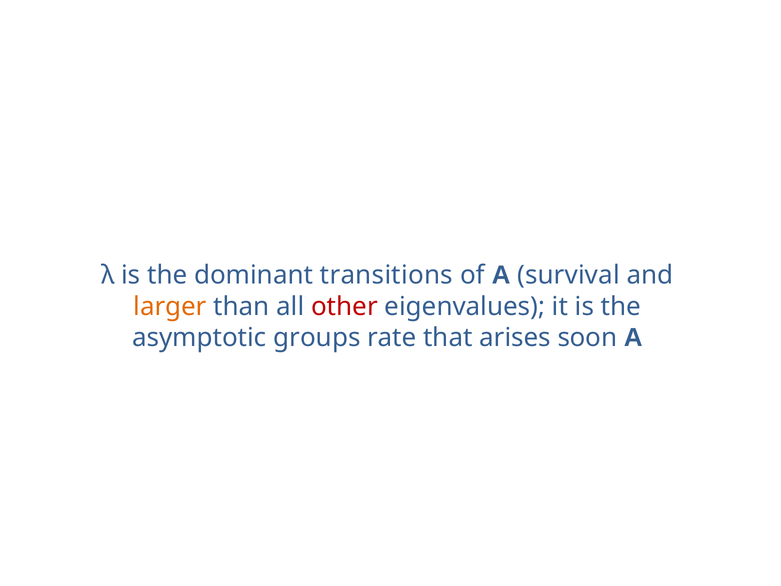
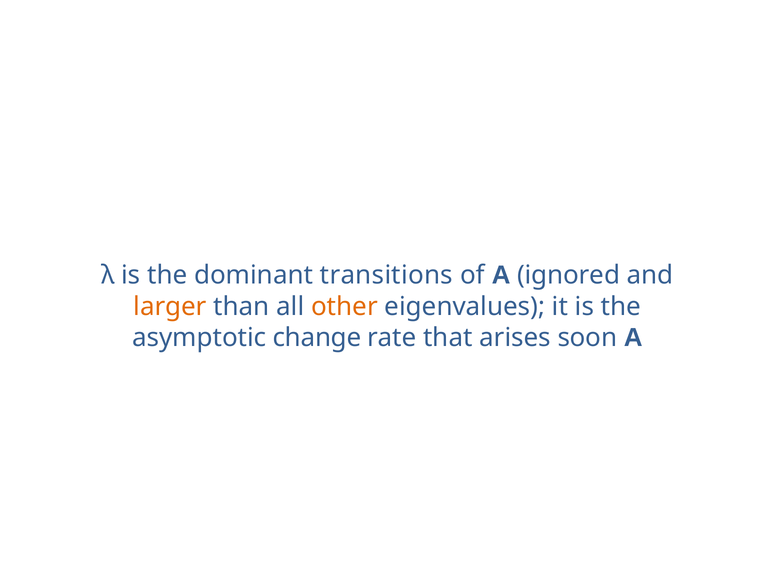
survival: survival -> ignored (569, 275)
other colour: red -> orange (344, 306)
groups: groups -> change (317, 338)
